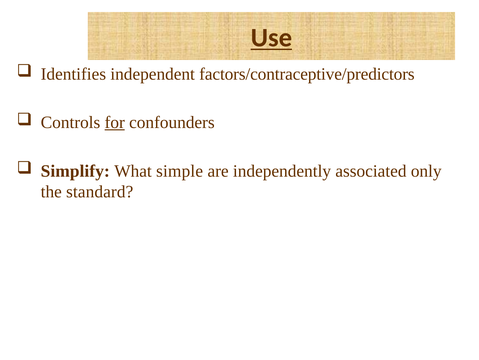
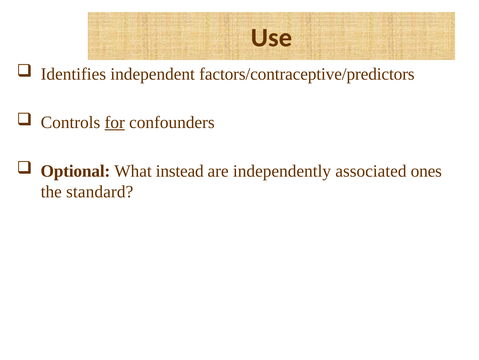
Use underline: present -> none (271, 38)
Simplify: Simplify -> Optional (75, 171)
simple: simple -> instead (180, 171)
only: only -> ones (426, 171)
